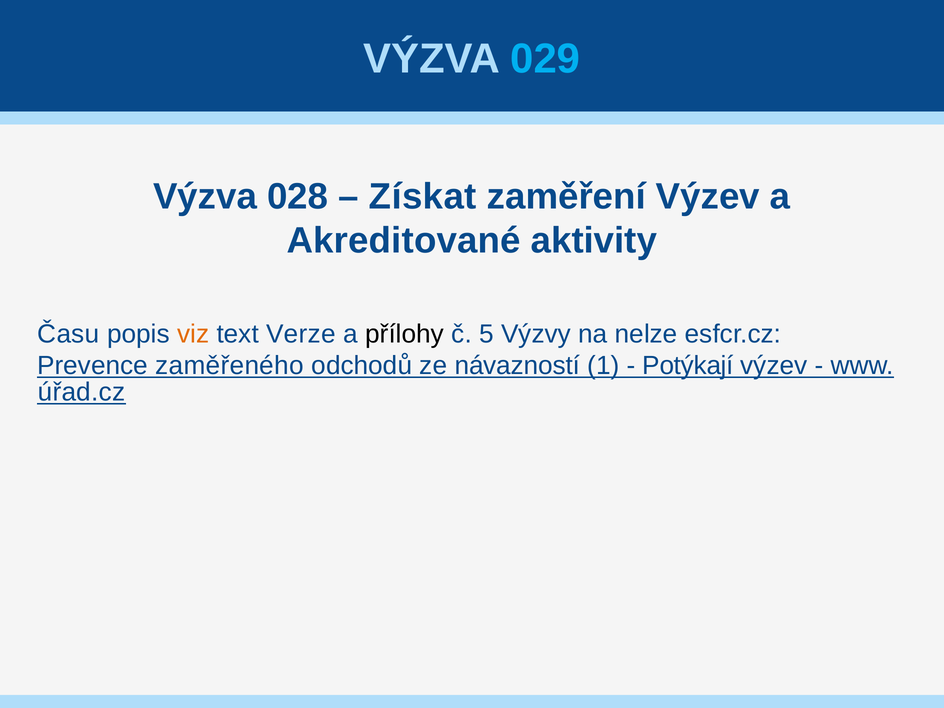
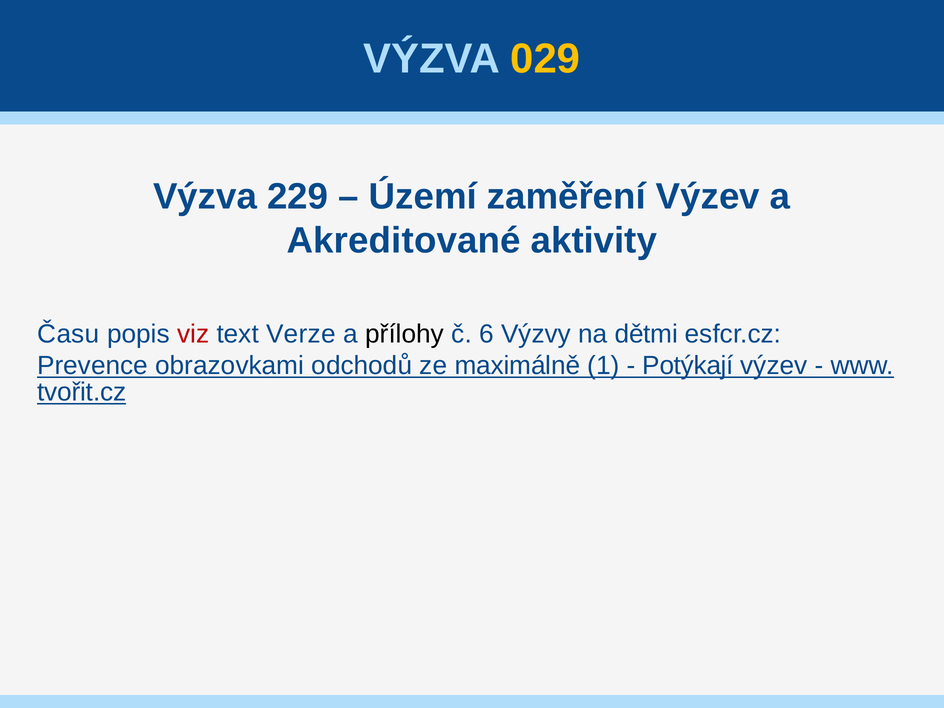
029 colour: light blue -> yellow (545, 59)
028: 028 -> 229 (298, 196)
Získat: Získat -> Území (423, 196)
viz colour: orange -> red (193, 334)
5: 5 -> 6 (486, 334)
nelze: nelze -> dětmi (646, 334)
zaměřeného: zaměřeného -> obrazovkami (230, 366)
návazností: návazností -> maximálně (517, 366)
úřad.cz: úřad.cz -> tvořit.cz (82, 392)
